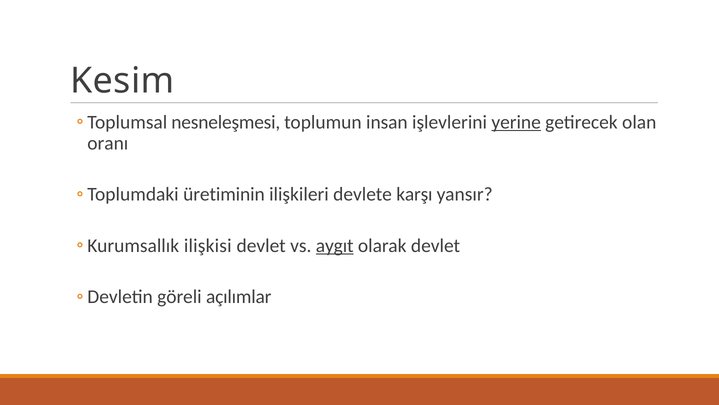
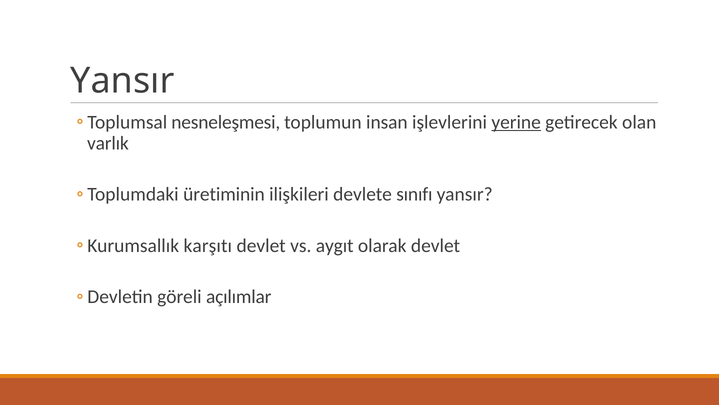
Kesim: Kesim -> Yansır (122, 81)
oranı: oranı -> varlık (108, 143)
karşı: karşı -> sınıfı (414, 194)
ilişkisi: ilişkisi -> karşıtı (208, 245)
aygıt underline: present -> none (335, 245)
